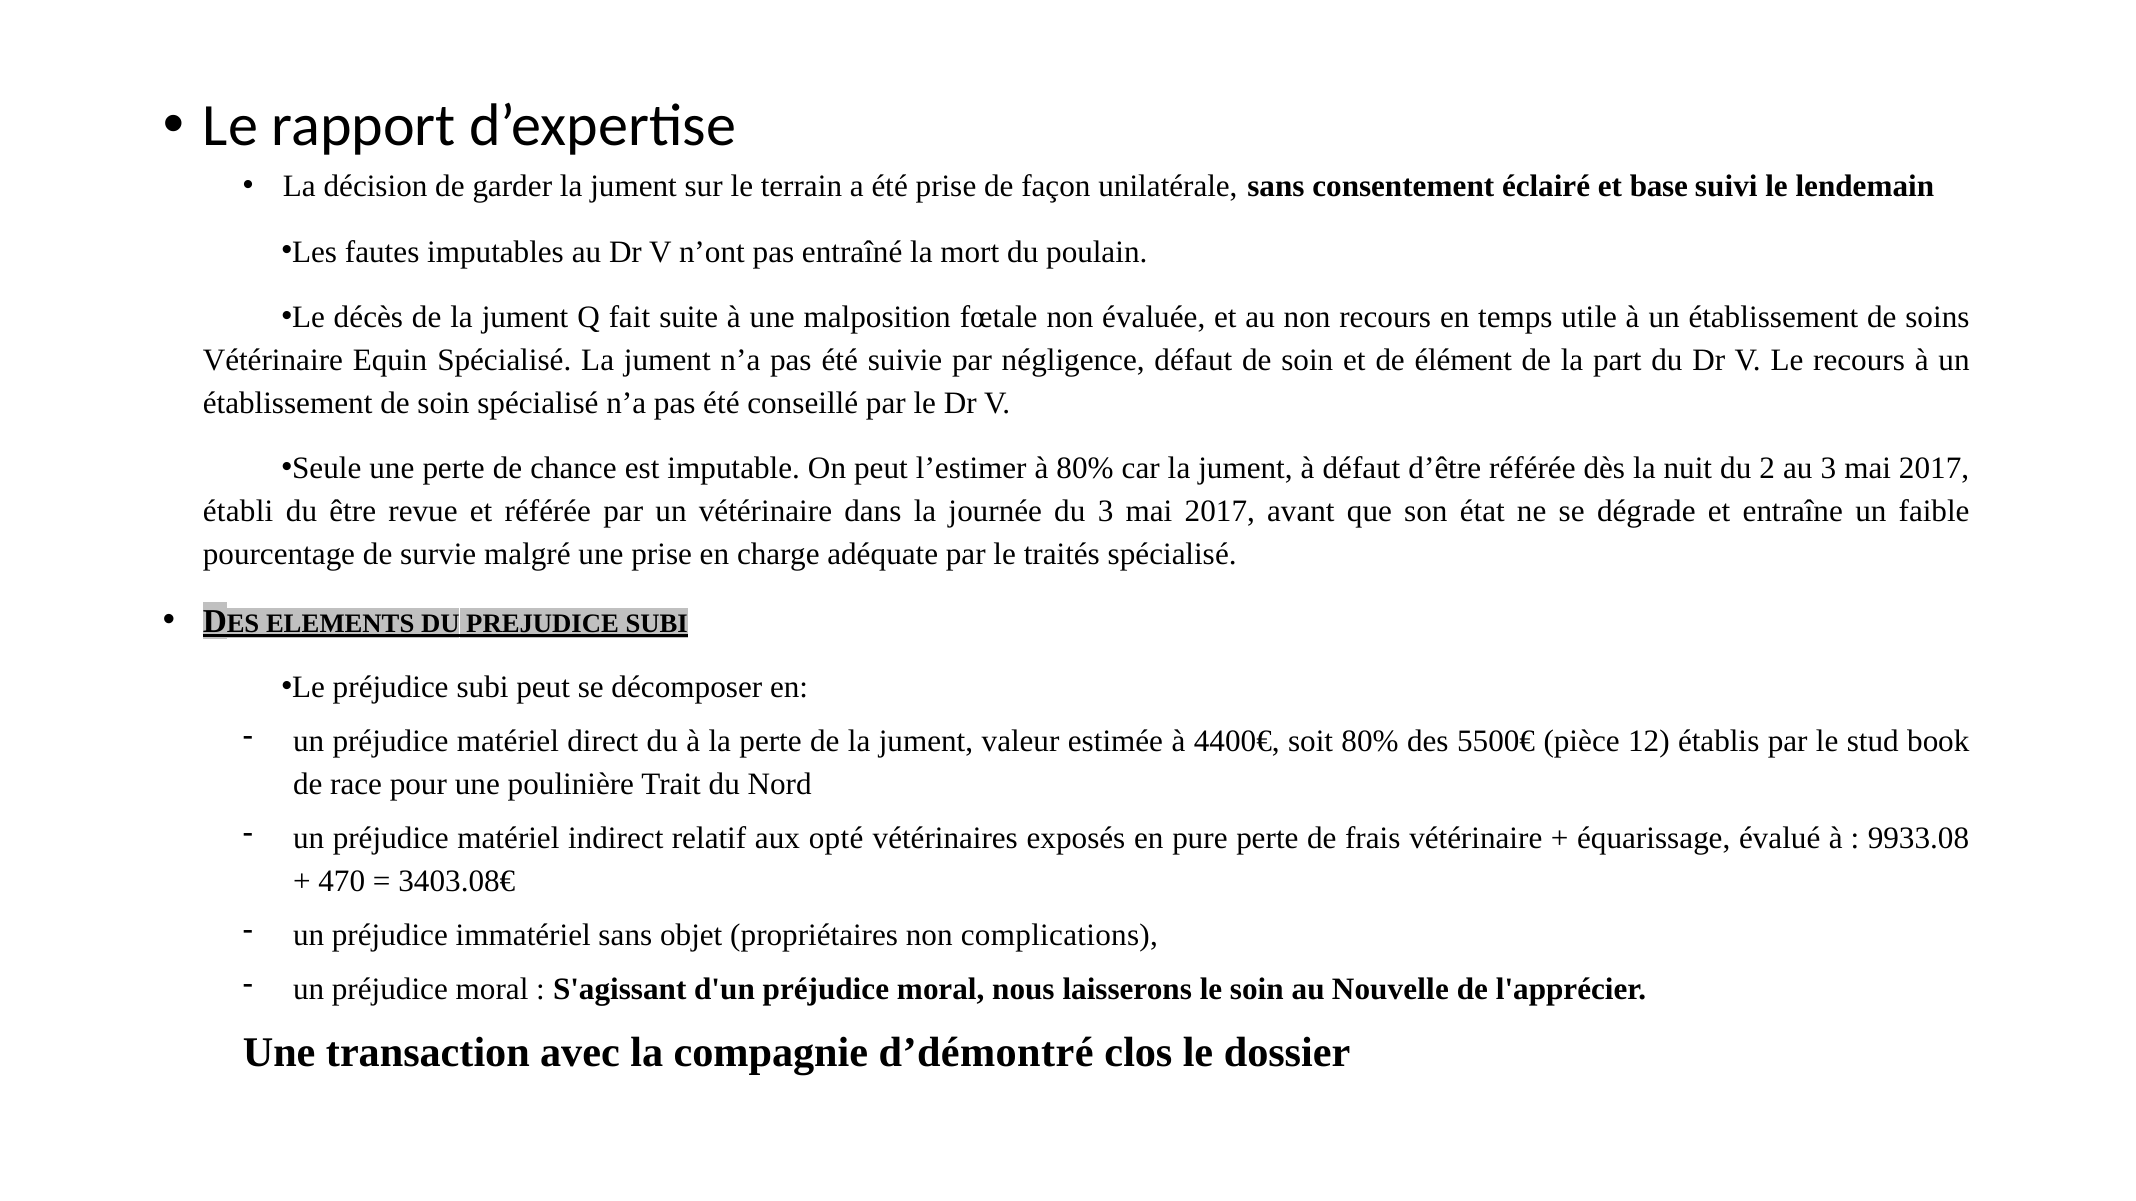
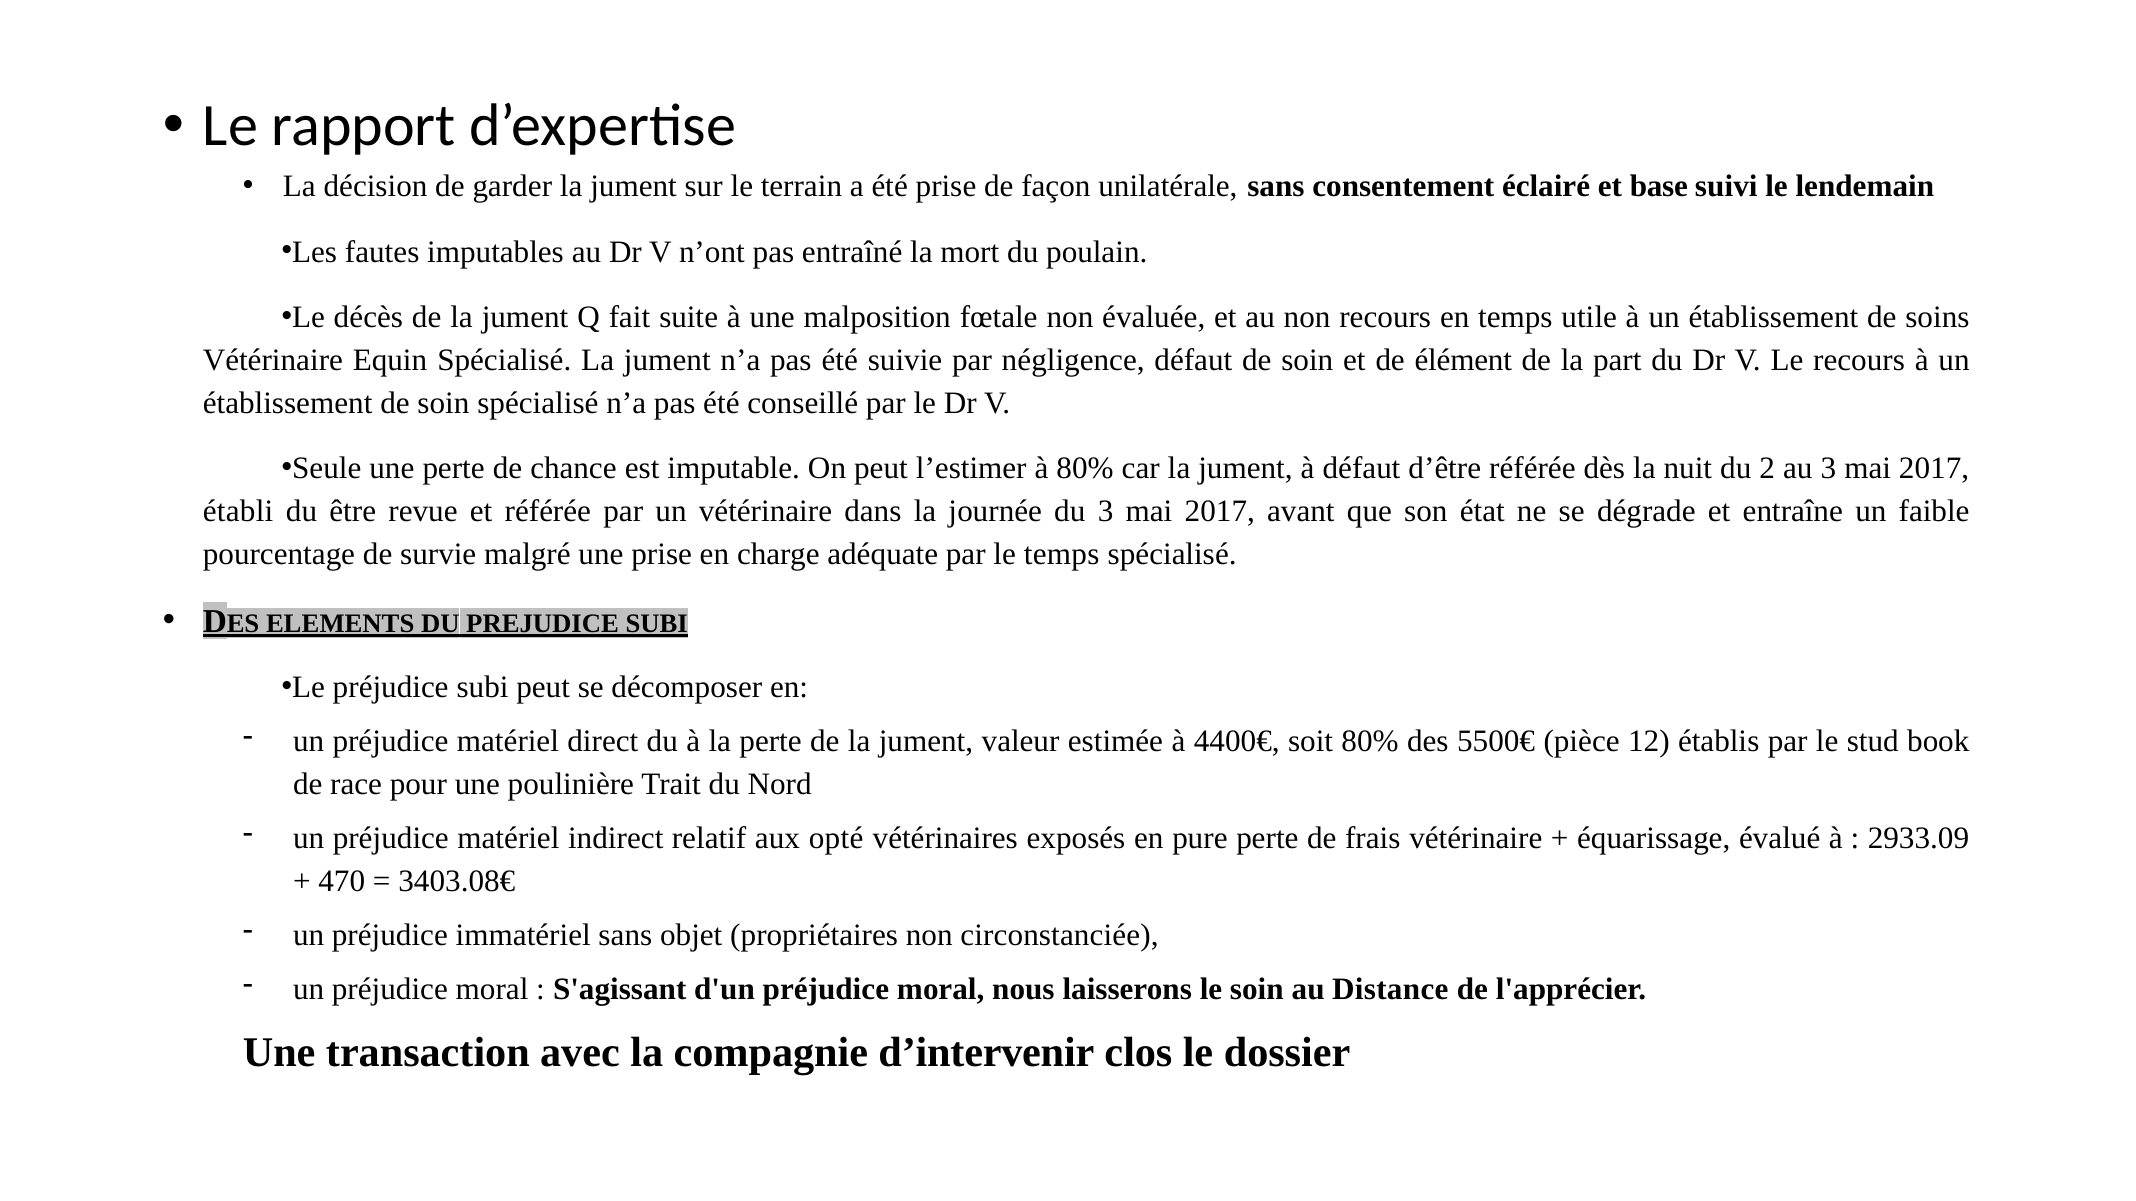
le traités: traités -> temps (1062, 554)
9933.08: 9933.08 -> 2933.09 (1918, 839)
complications: complications -> circonstanciée (1059, 936)
Nouvelle: Nouvelle -> Distance (1390, 990)
d’démontré: d’démontré -> d’intervenir (986, 1053)
